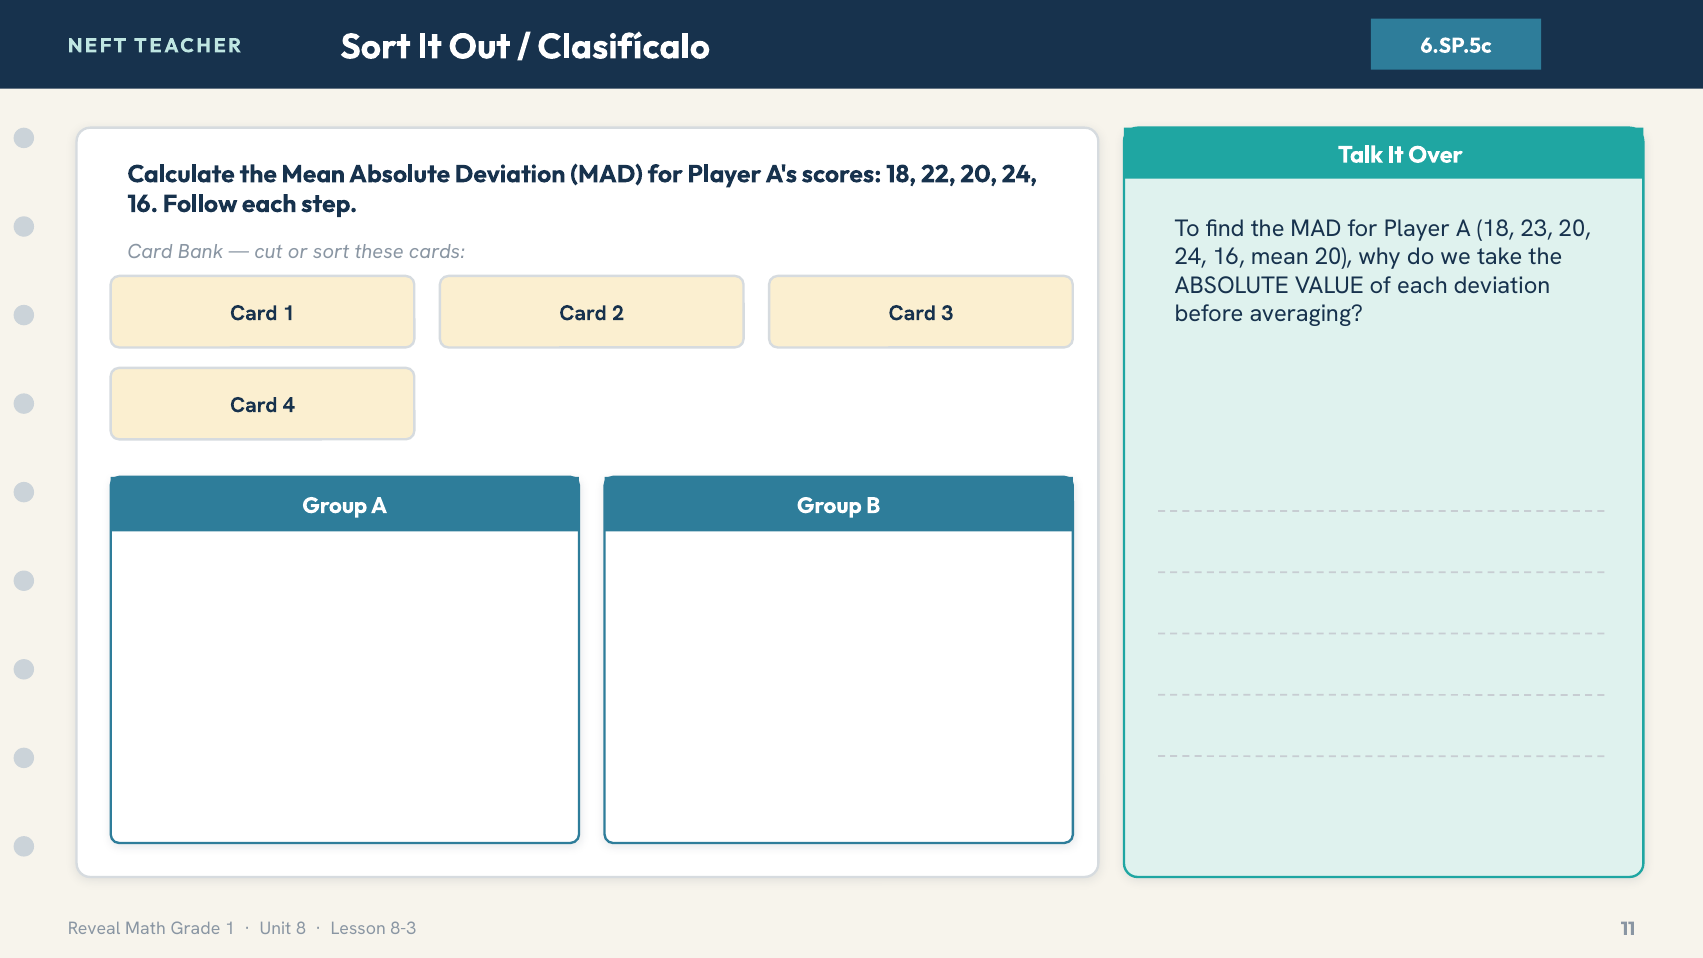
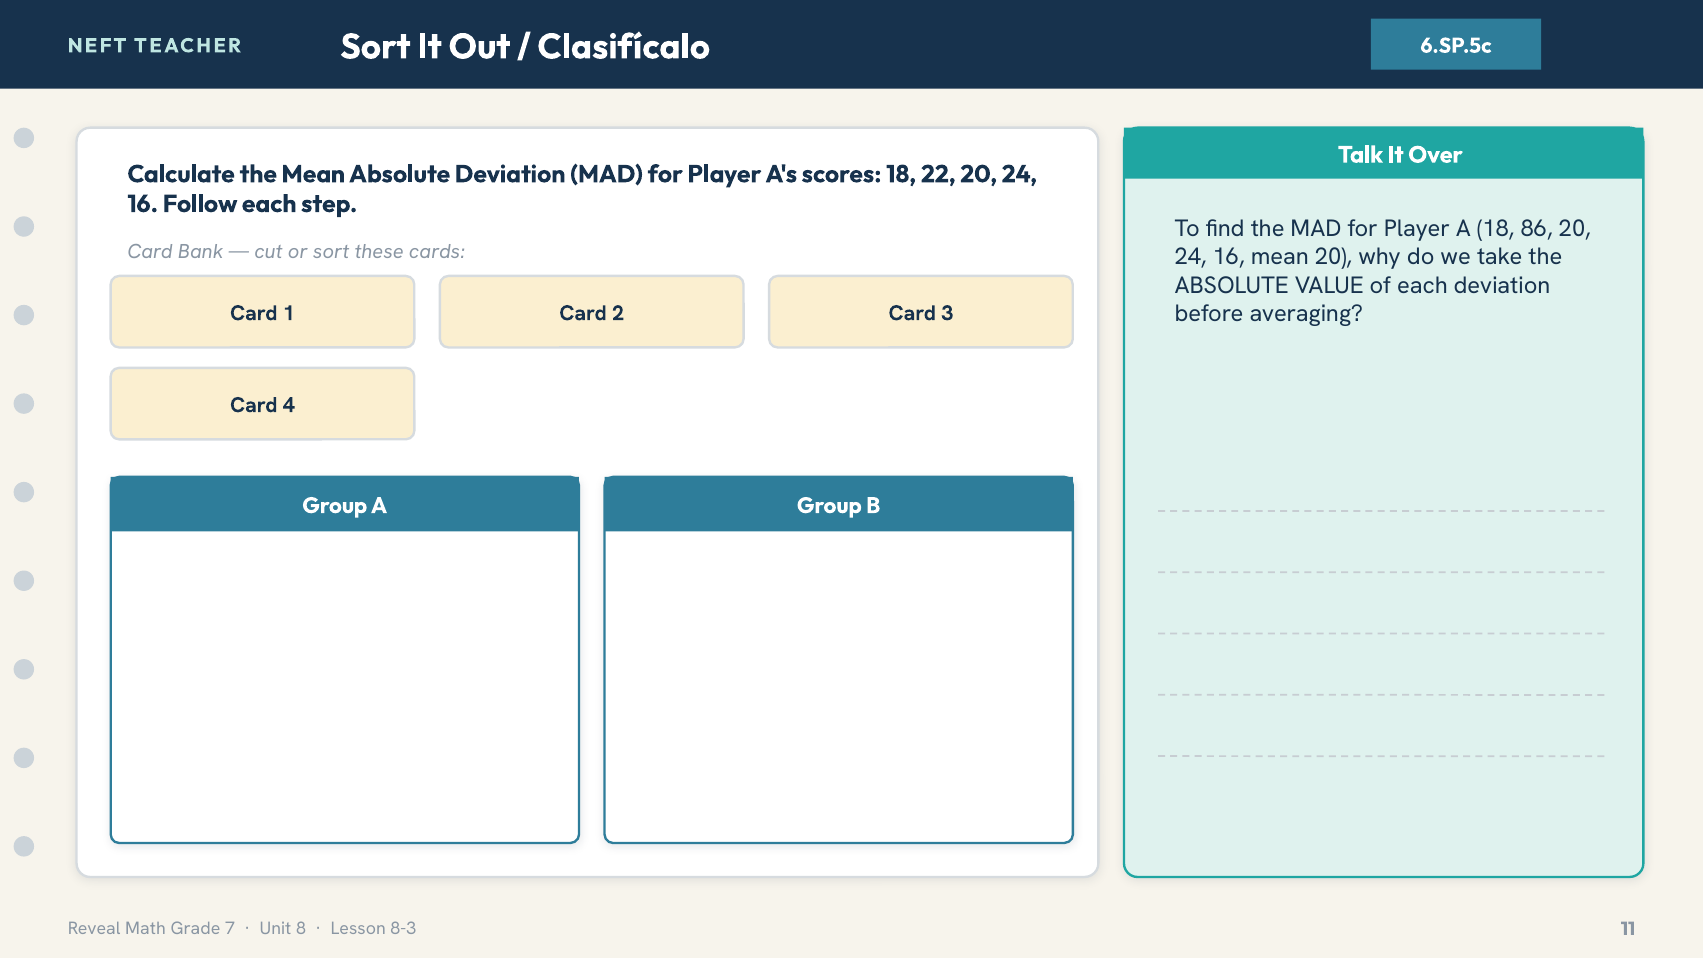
23: 23 -> 86 (1537, 229)
Grade 1: 1 -> 7 (230, 929)
